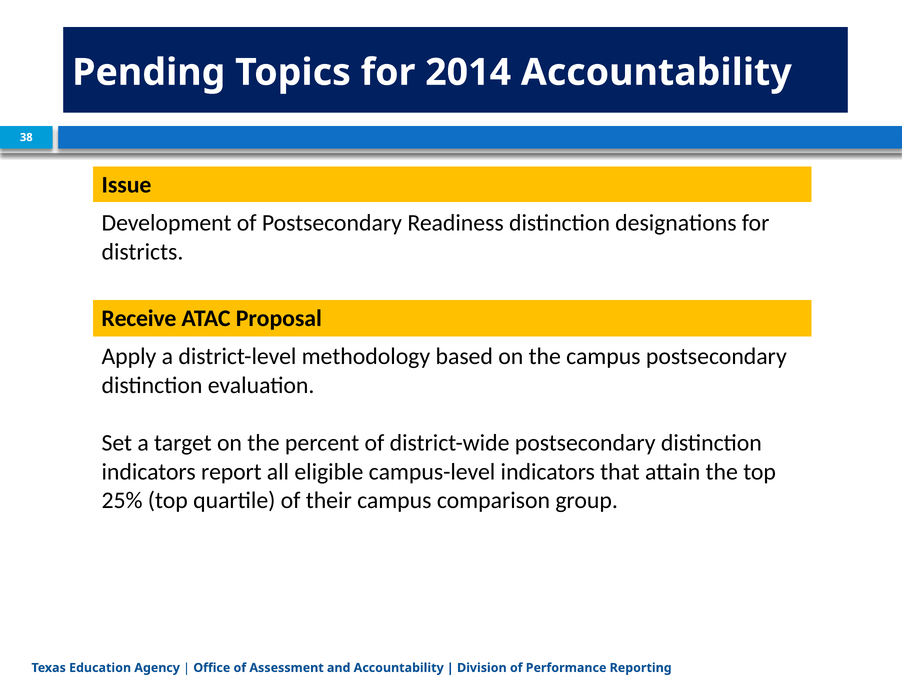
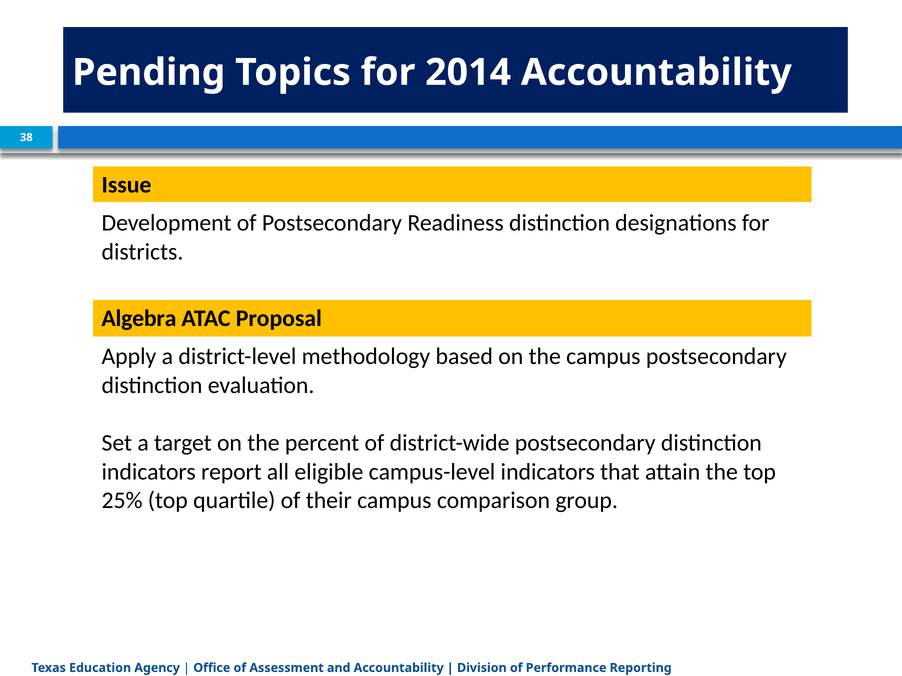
Receive: Receive -> Algebra (139, 319)
